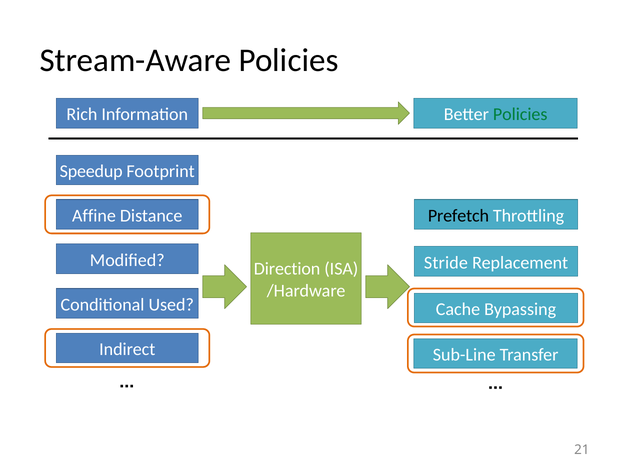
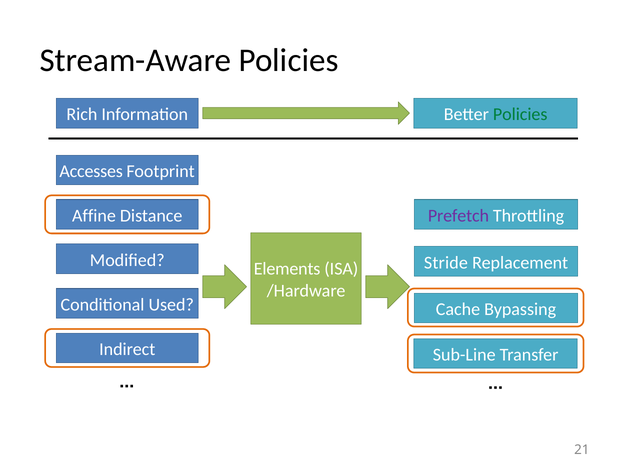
Speedup: Speedup -> Accesses (91, 171)
Prefetch colour: black -> purple (458, 216)
Direction: Direction -> Elements (287, 269)
